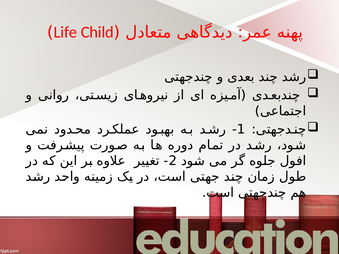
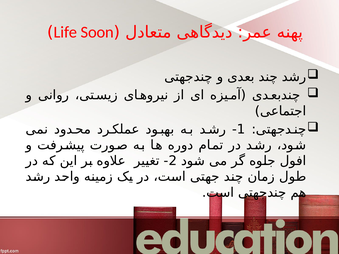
Child: Child -> Soon (97, 32)
